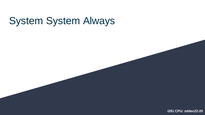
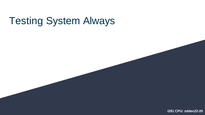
System: System -> Testing (26, 21)
